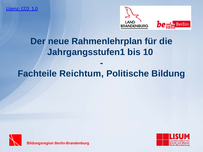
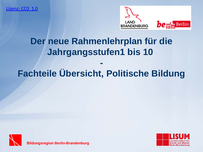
Reichtum: Reichtum -> Übersicht (82, 74)
